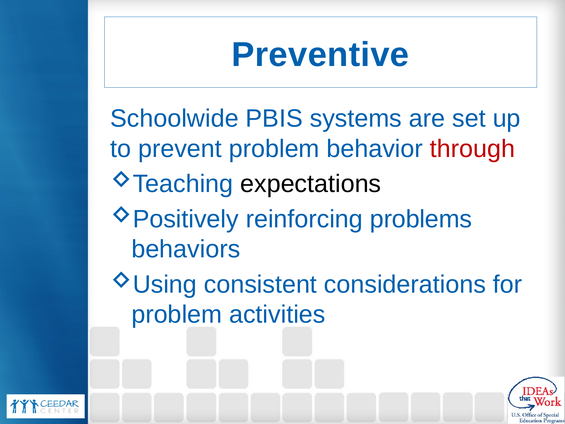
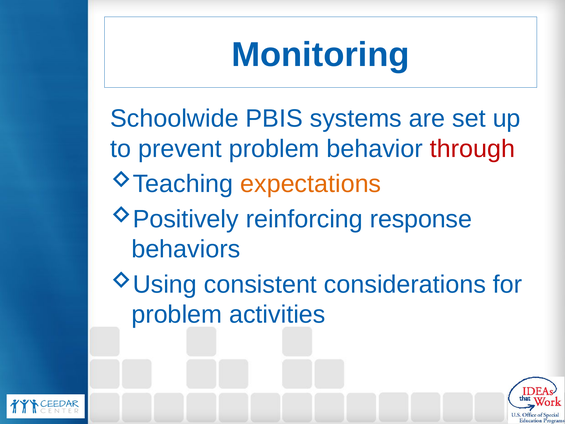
Preventive: Preventive -> Monitoring (321, 55)
expectations colour: black -> orange (311, 184)
problems: problems -> response (421, 219)
